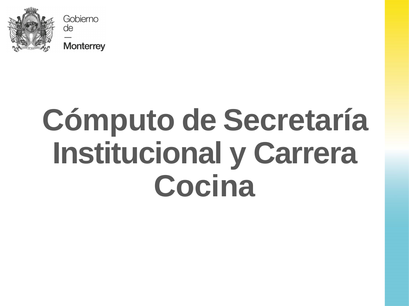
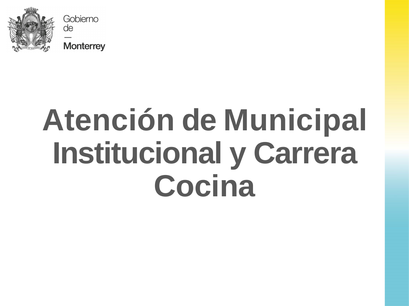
Cómputo: Cómputo -> Atención (108, 121)
Secretaría: Secretaría -> Municipal (295, 121)
